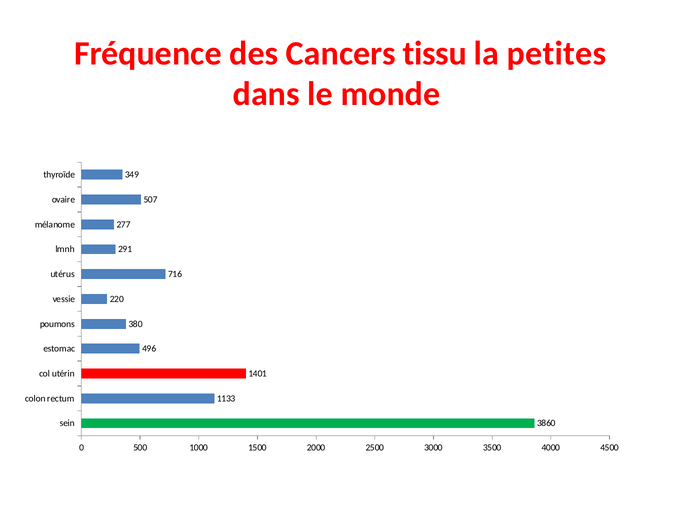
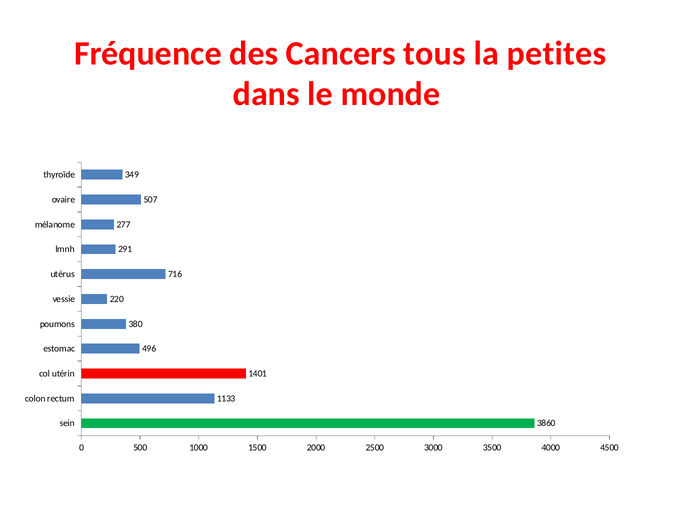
tissu: tissu -> tous (435, 53)
